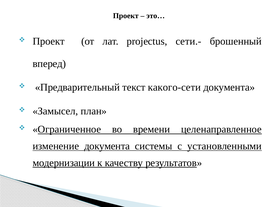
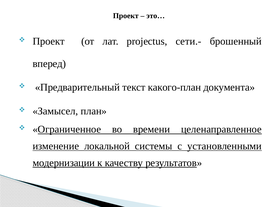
какого-сети: какого-сети -> какого-план (174, 87)
изменение документа: документа -> локальной (107, 146)
